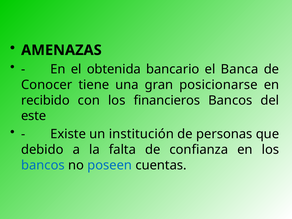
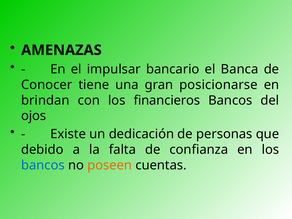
obtenida: obtenida -> impulsar (114, 69)
recibido: recibido -> brindan (45, 100)
este: este -> ojos (34, 116)
institución: institución -> dedicación (141, 134)
poseen colour: blue -> orange (110, 165)
